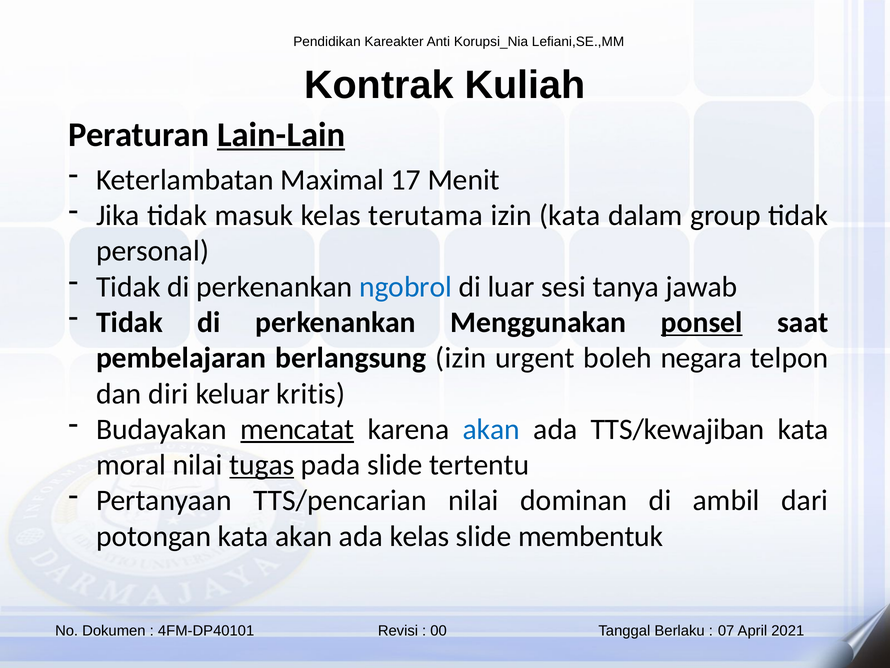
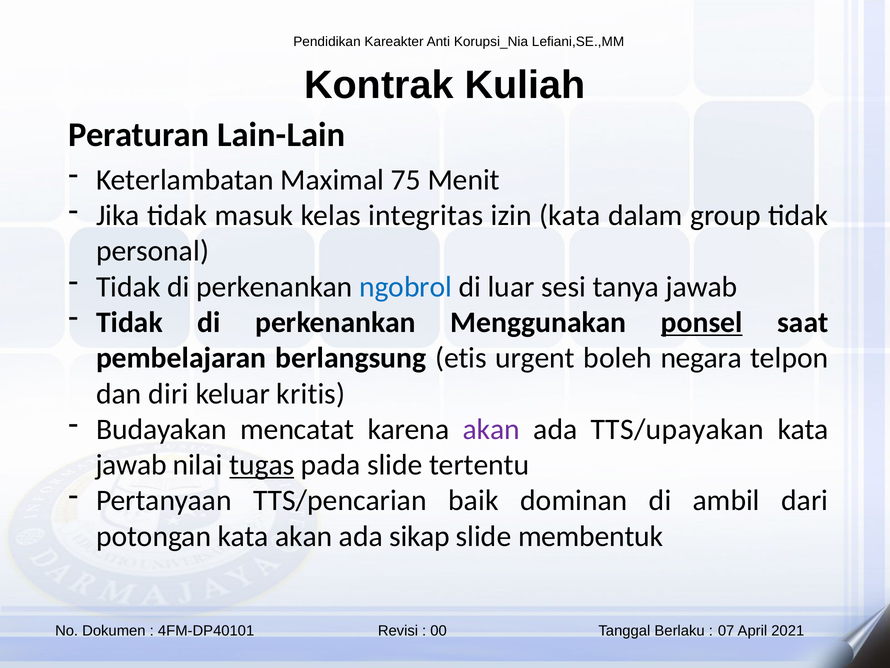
Lain-Lain underline: present -> none (281, 135)
17: 17 -> 75 (406, 180)
terutama: terutama -> integritas (426, 215)
berlangsung izin: izin -> etis (461, 358)
mencatat underline: present -> none (297, 429)
akan colour: blue -> purple (491, 429)
TTS/kewajiban: TTS/kewajiban -> TTS/upayakan (677, 429)
moral: moral -> jawab (131, 465)
TTS/pencarian nilai: nilai -> baik (473, 500)
ada kelas: kelas -> sikap (419, 536)
